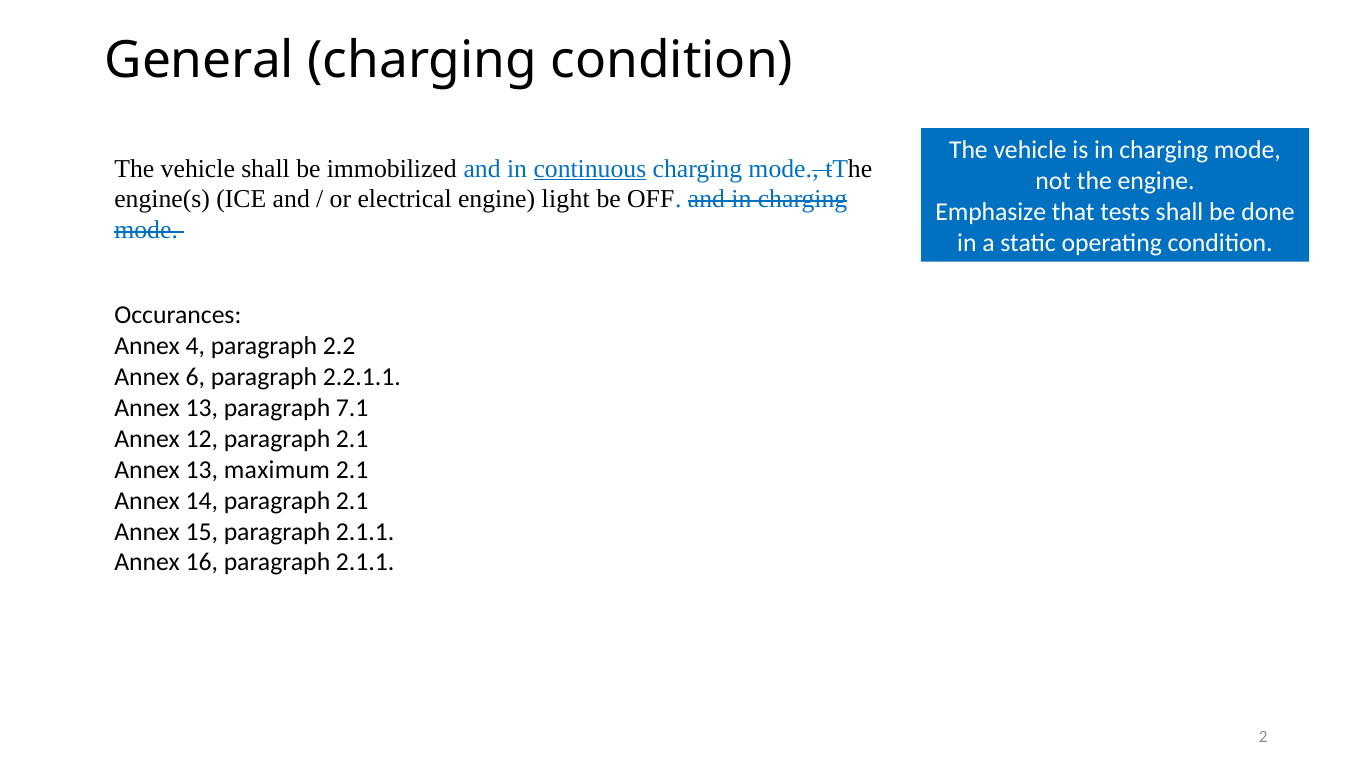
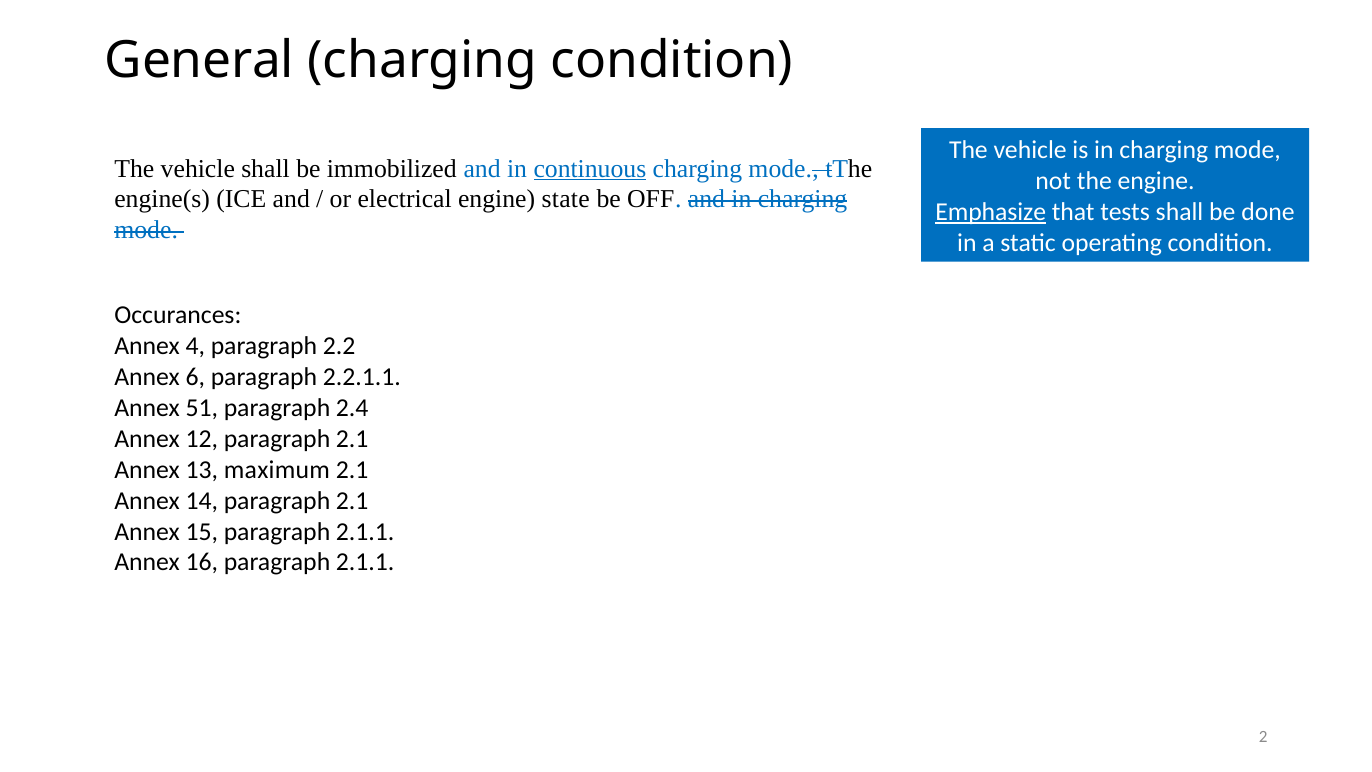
light: light -> state (566, 199)
Emphasize underline: none -> present (991, 212)
13: 13 -> 51 (202, 408)
7.1: 7.1 -> 2.4 (352, 408)
